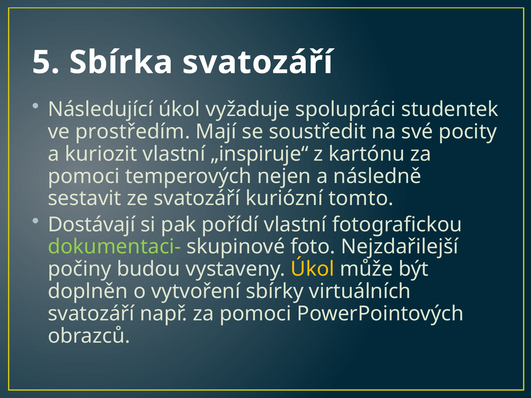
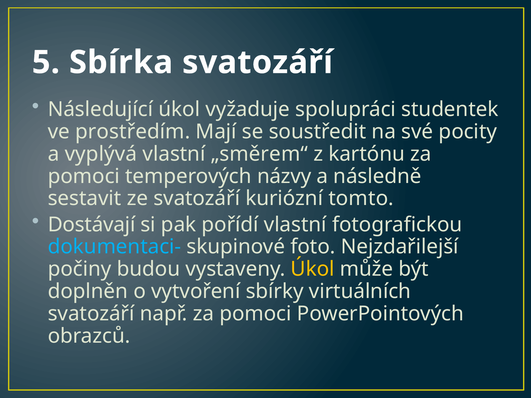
kuriozit: kuriozit -> vyplývá (101, 154)
„inspiruje“: „inspiruje“ -> „směrem“ (259, 154)
nejen: nejen -> názvy (284, 176)
dokumentaci- colour: light green -> light blue (114, 247)
